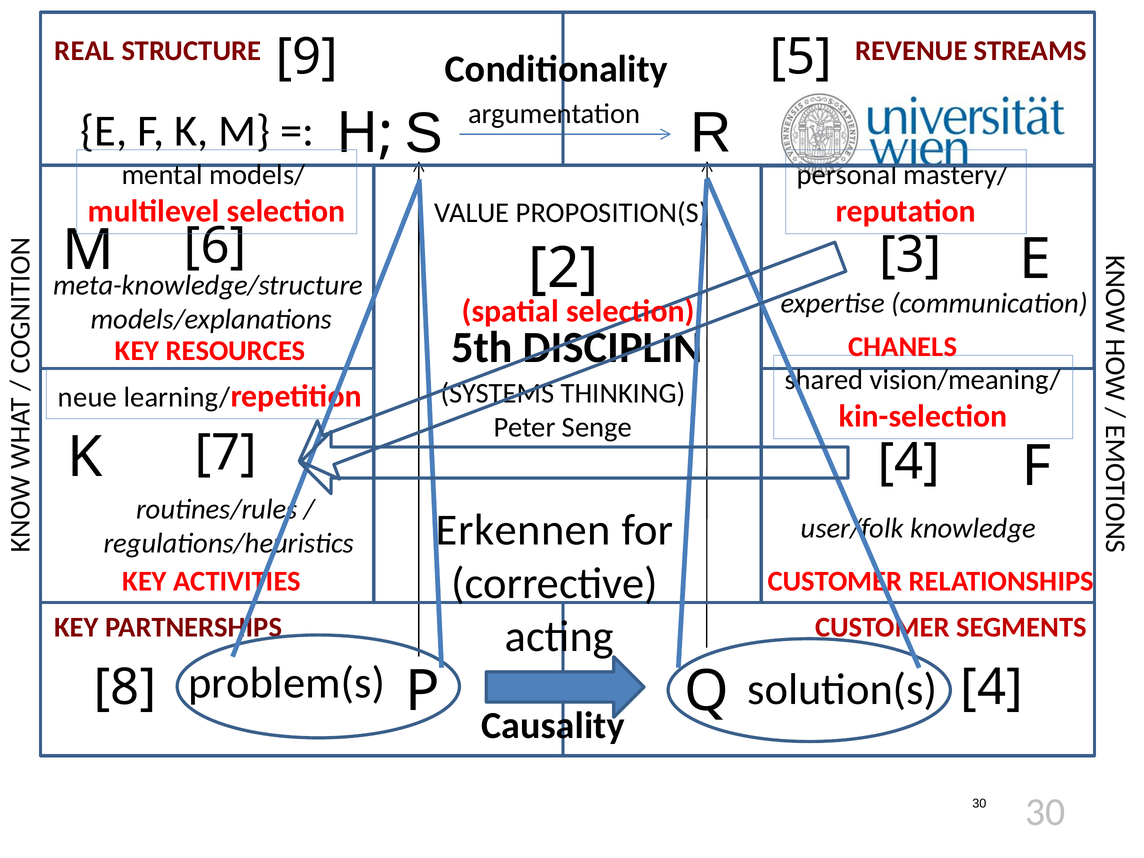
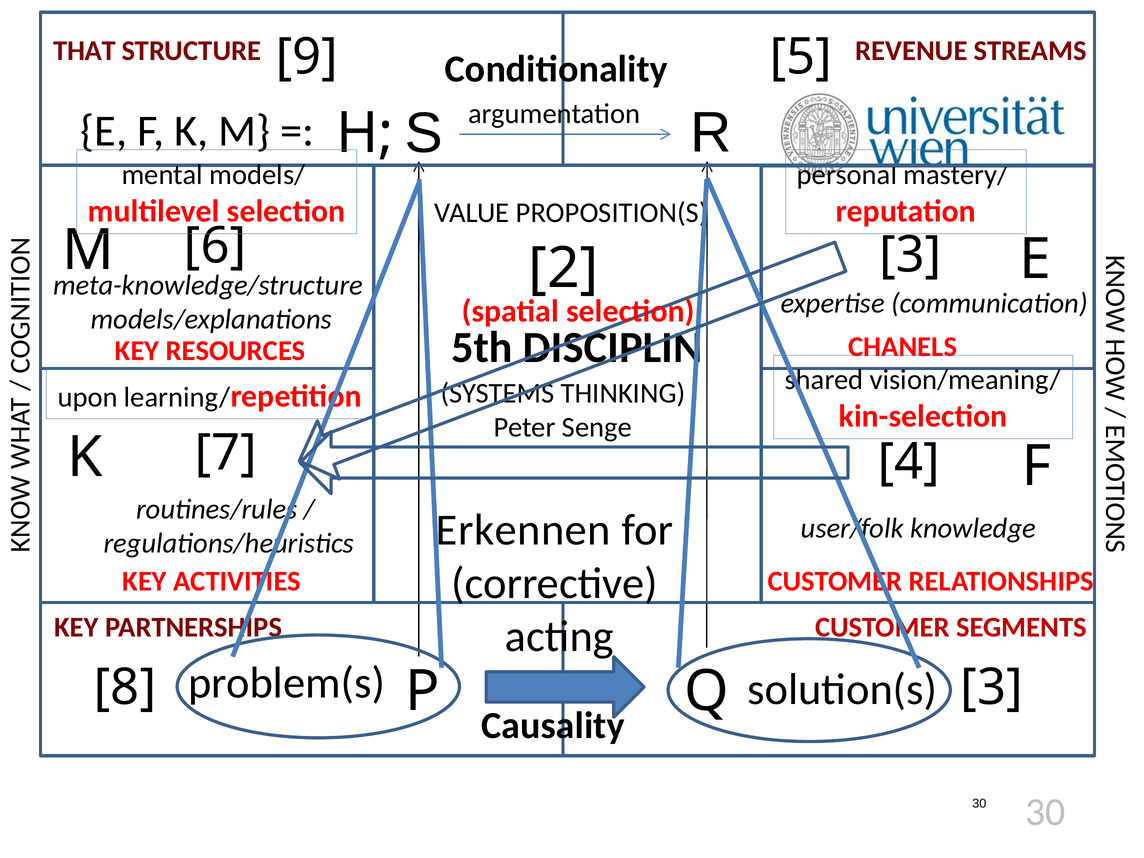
REAL: REAL -> THAT (85, 51)
neue: neue -> upon (88, 397)
solution(s 4: 4 -> 3 (992, 687)
